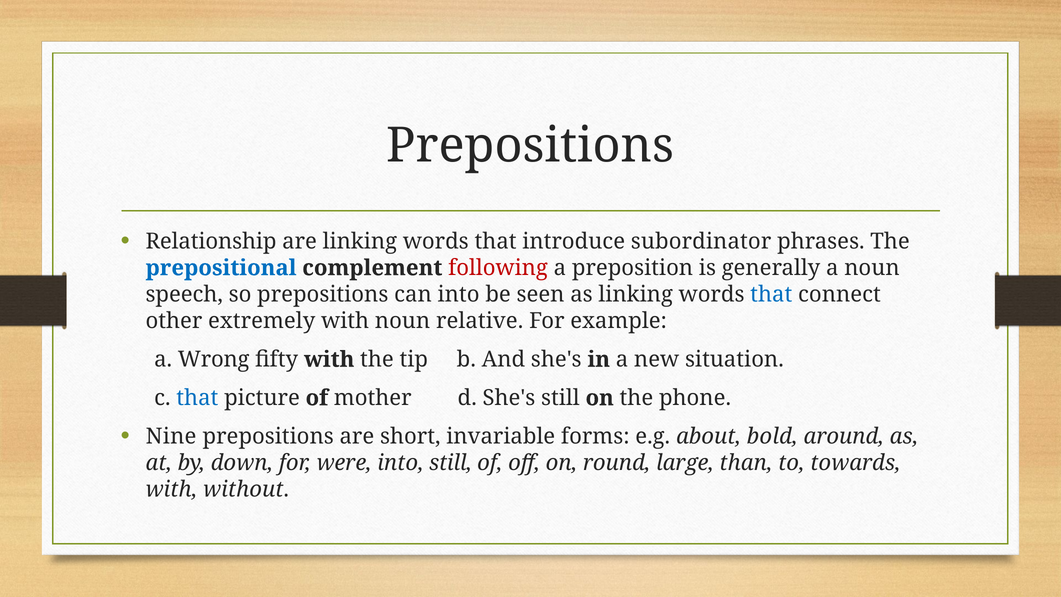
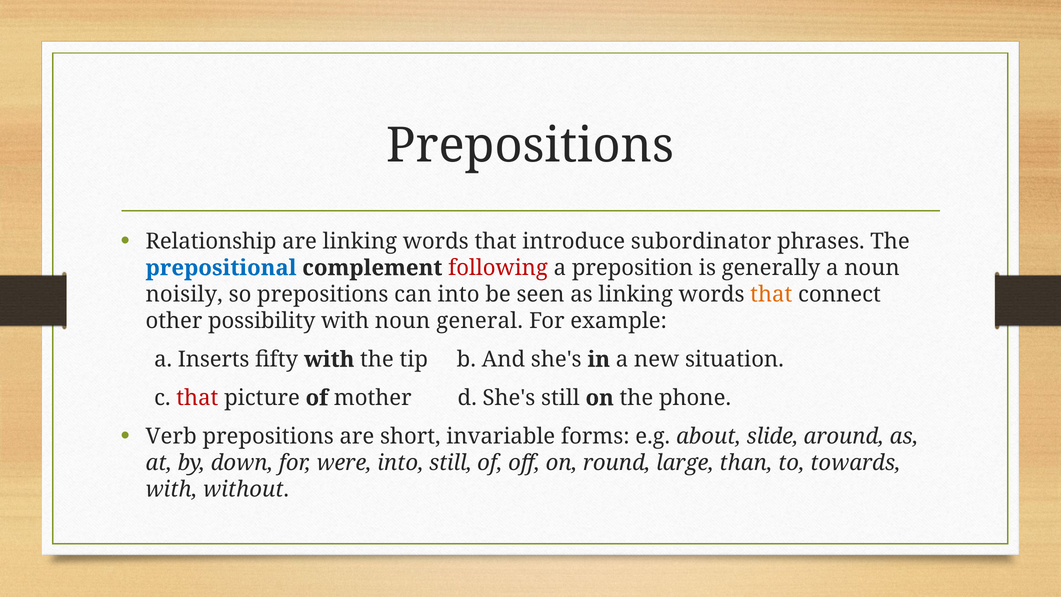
speech: speech -> noisily (184, 294)
that colour: blue -> orange (771, 294)
extremely: extremely -> possibility (262, 321)
relative: relative -> general (480, 321)
Wrong: Wrong -> Inserts (214, 359)
that colour: blue -> red (197, 398)
Nine: Nine -> Verb (171, 436)
bold: bold -> slide (772, 436)
